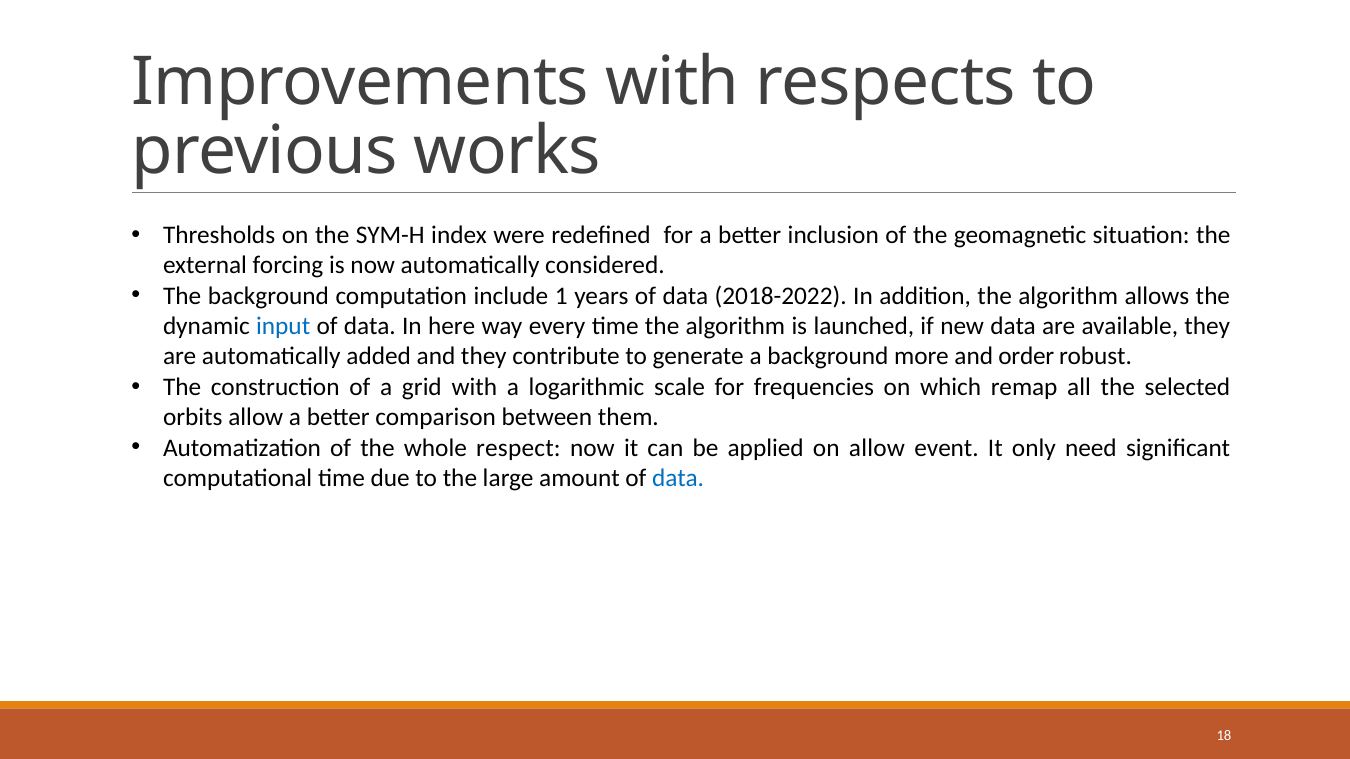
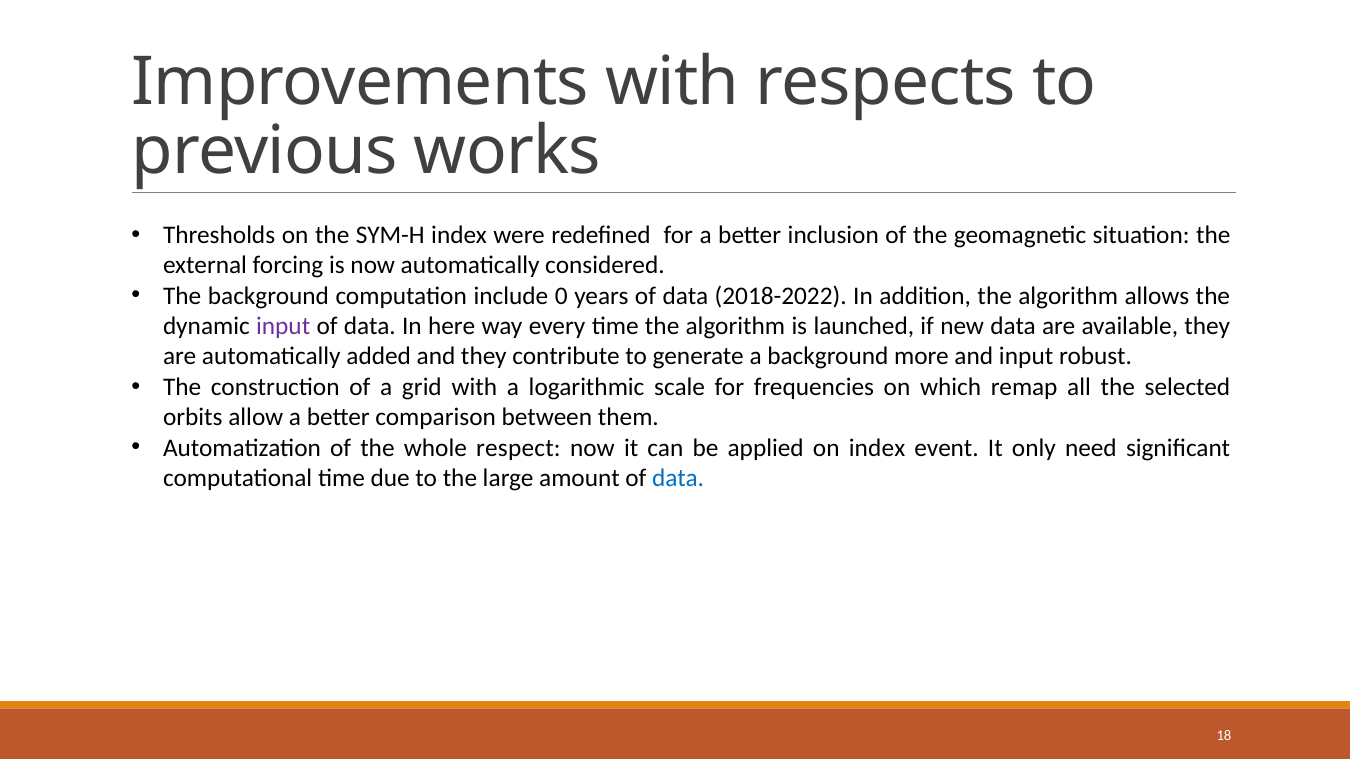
1: 1 -> 0 (561, 296)
input colour: blue -> purple (283, 326)
and order: order -> input (1026, 357)
on allow: allow -> index (877, 448)
